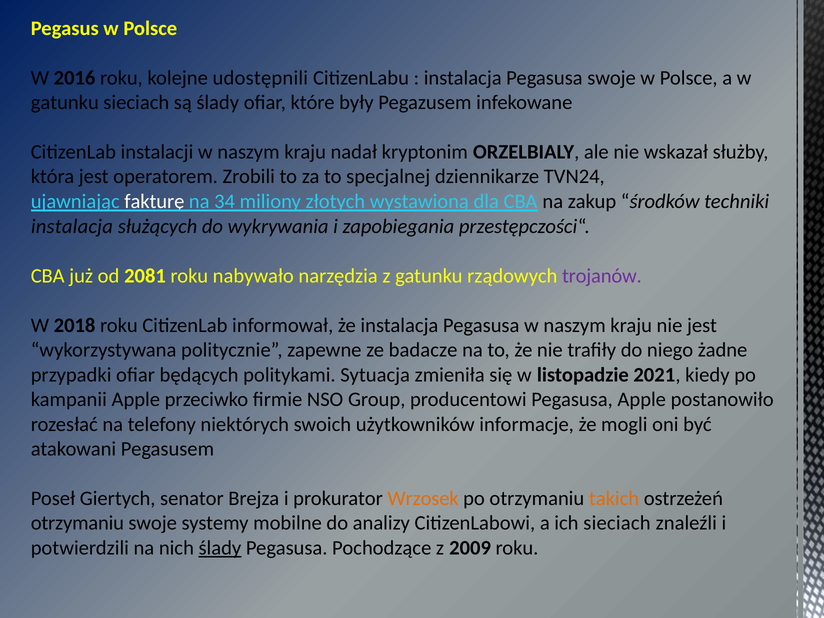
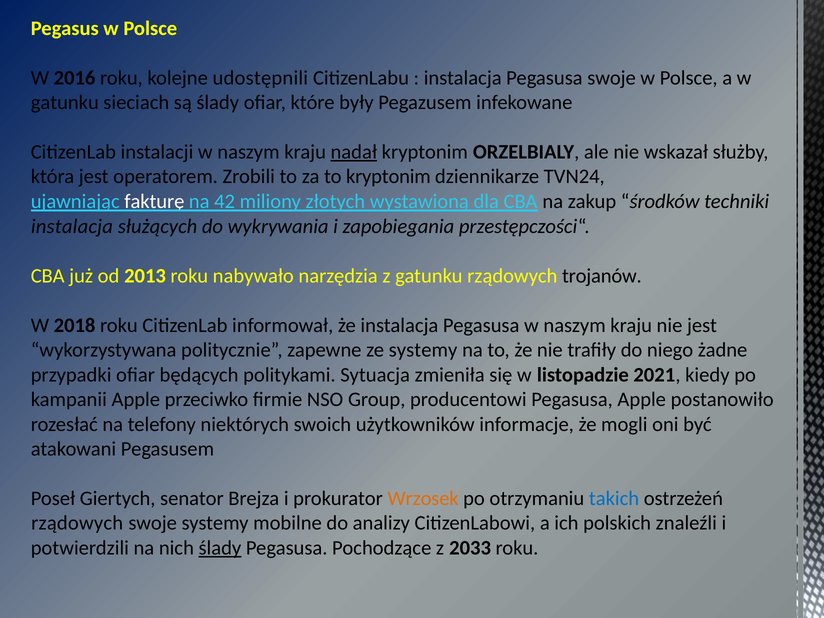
nadał underline: none -> present (354, 152)
to specjalnej: specjalnej -> kryptonim (388, 177)
34: 34 -> 42 (225, 201)
2081: 2081 -> 2013 (145, 276)
trojanów colour: purple -> black (602, 276)
ze badacze: badacze -> systemy (423, 350)
takich colour: orange -> blue (614, 498)
otrzymaniu: otrzymaniu -> rządowych (77, 523)
ich sieciach: sieciach -> polskich (617, 523)
2009: 2009 -> 2033 (470, 548)
